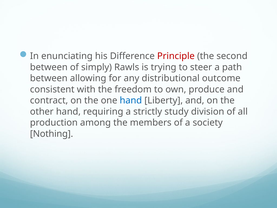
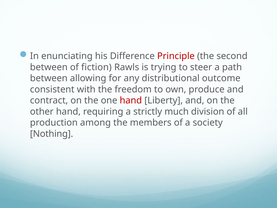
simply: simply -> fiction (96, 67)
hand colour: blue -> red (131, 100)
study: study -> much (177, 111)
